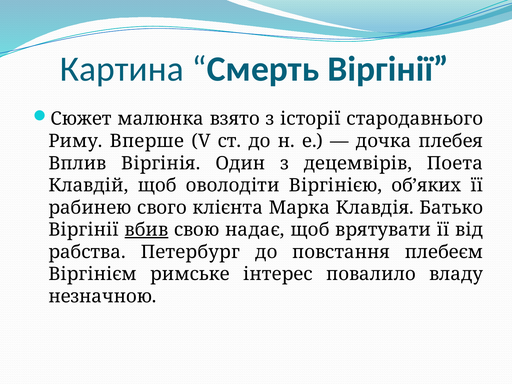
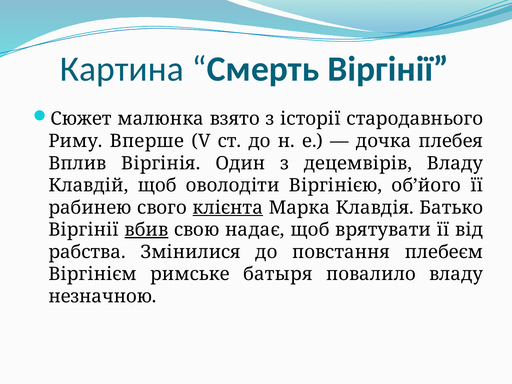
децемвірів Поета: Поета -> Владу (455, 163)
об’яких: об’яких -> об’його (426, 185)
клієнта underline: none -> present (228, 208)
Петербург: Петербург -> Змінилися (191, 252)
інтерес: інтерес -> батыря (278, 274)
